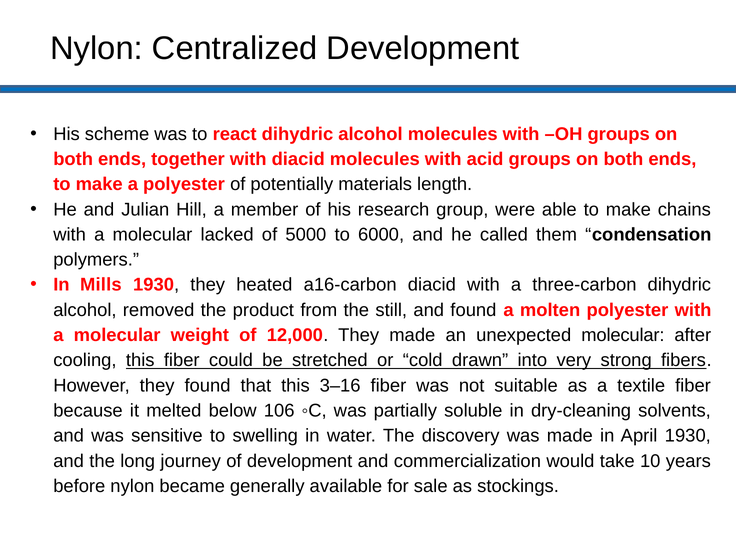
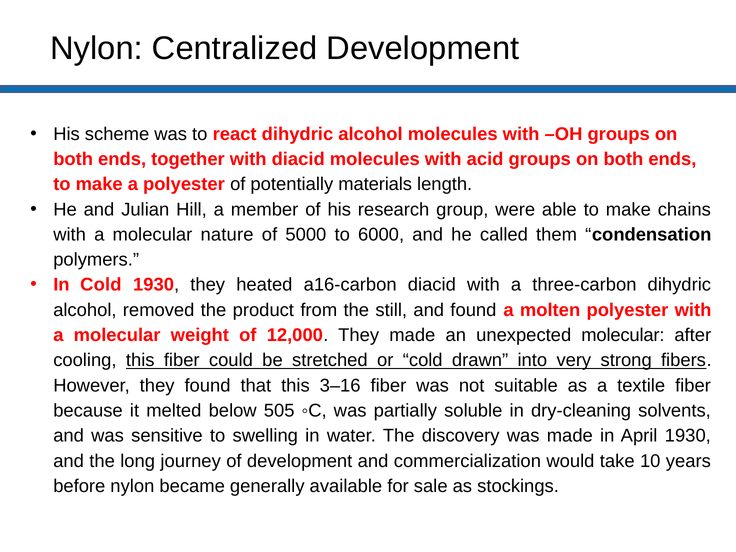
lacked: lacked -> nature (227, 235)
In Mills: Mills -> Cold (101, 285)
106: 106 -> 505 (279, 411)
